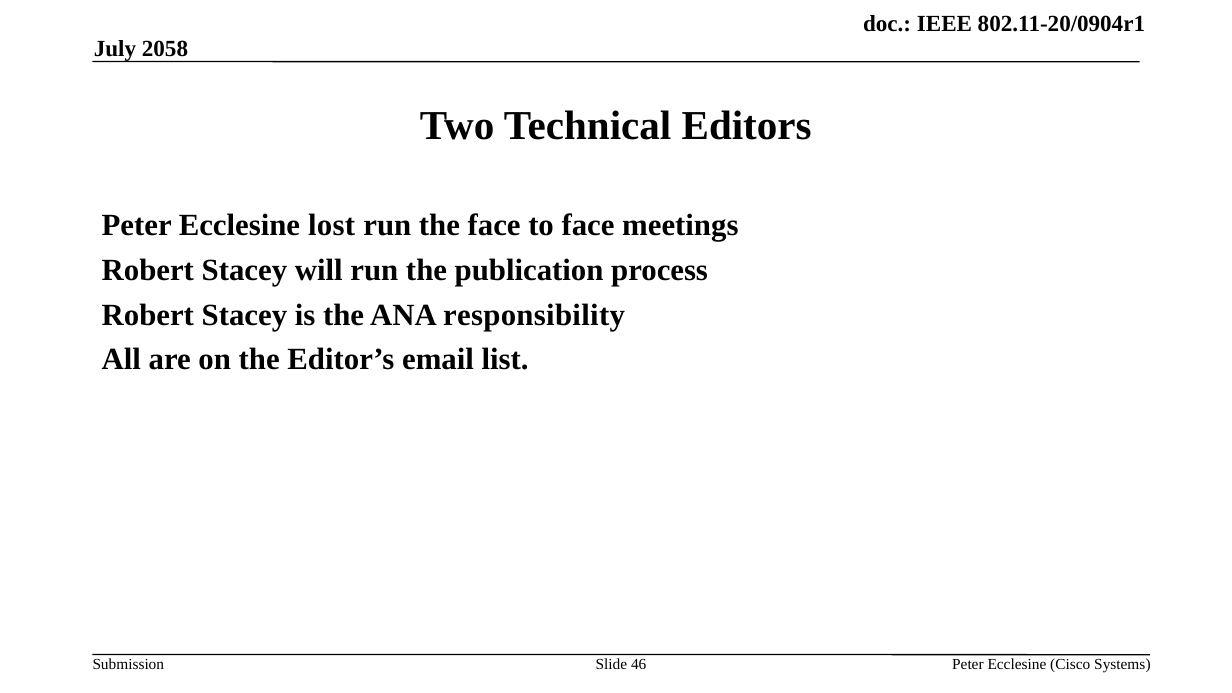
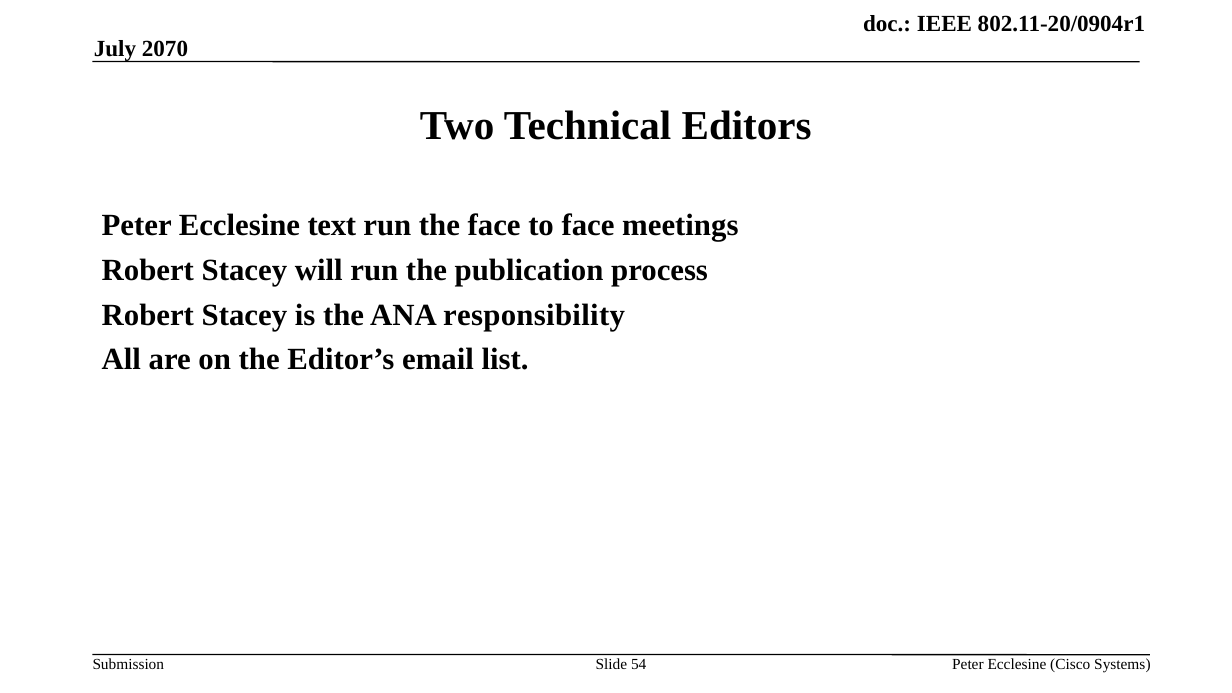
2058: 2058 -> 2070 (165, 49)
lost: lost -> text (332, 225)
46: 46 -> 54 (639, 665)
